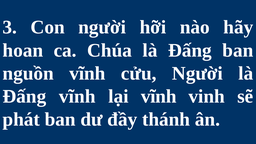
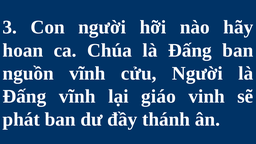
lại vĩnh: vĩnh -> giáo (158, 96)
